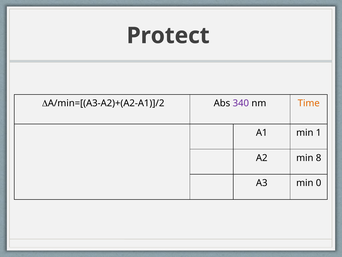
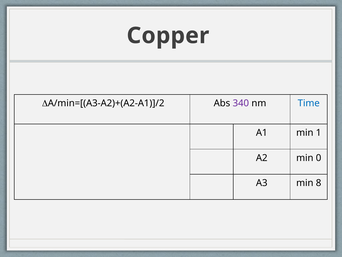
Protect: Protect -> Copper (168, 36)
Time colour: orange -> blue (309, 103)
8: 8 -> 0 (319, 158)
0: 0 -> 8 (319, 183)
